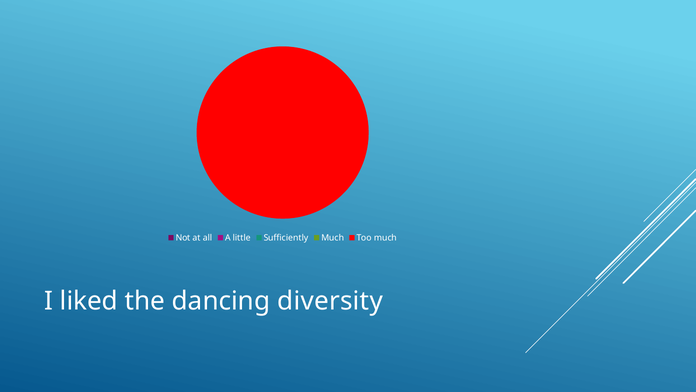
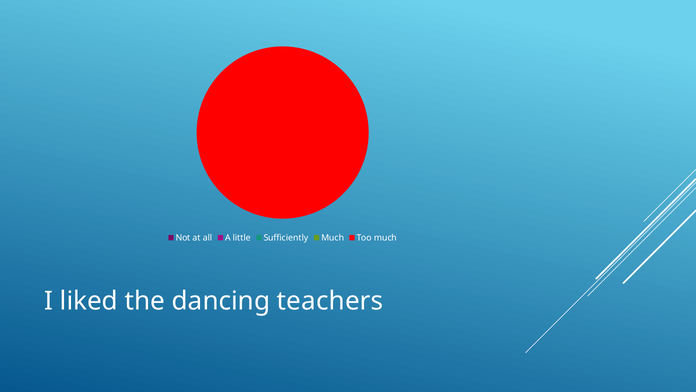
diversity: diversity -> teachers (330, 301)
